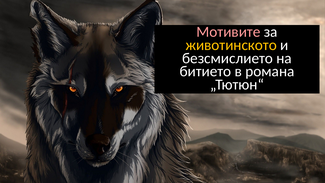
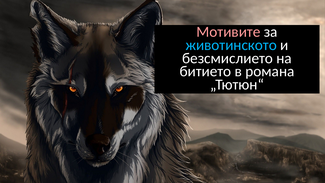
животинското colour: yellow -> light blue (231, 45)
